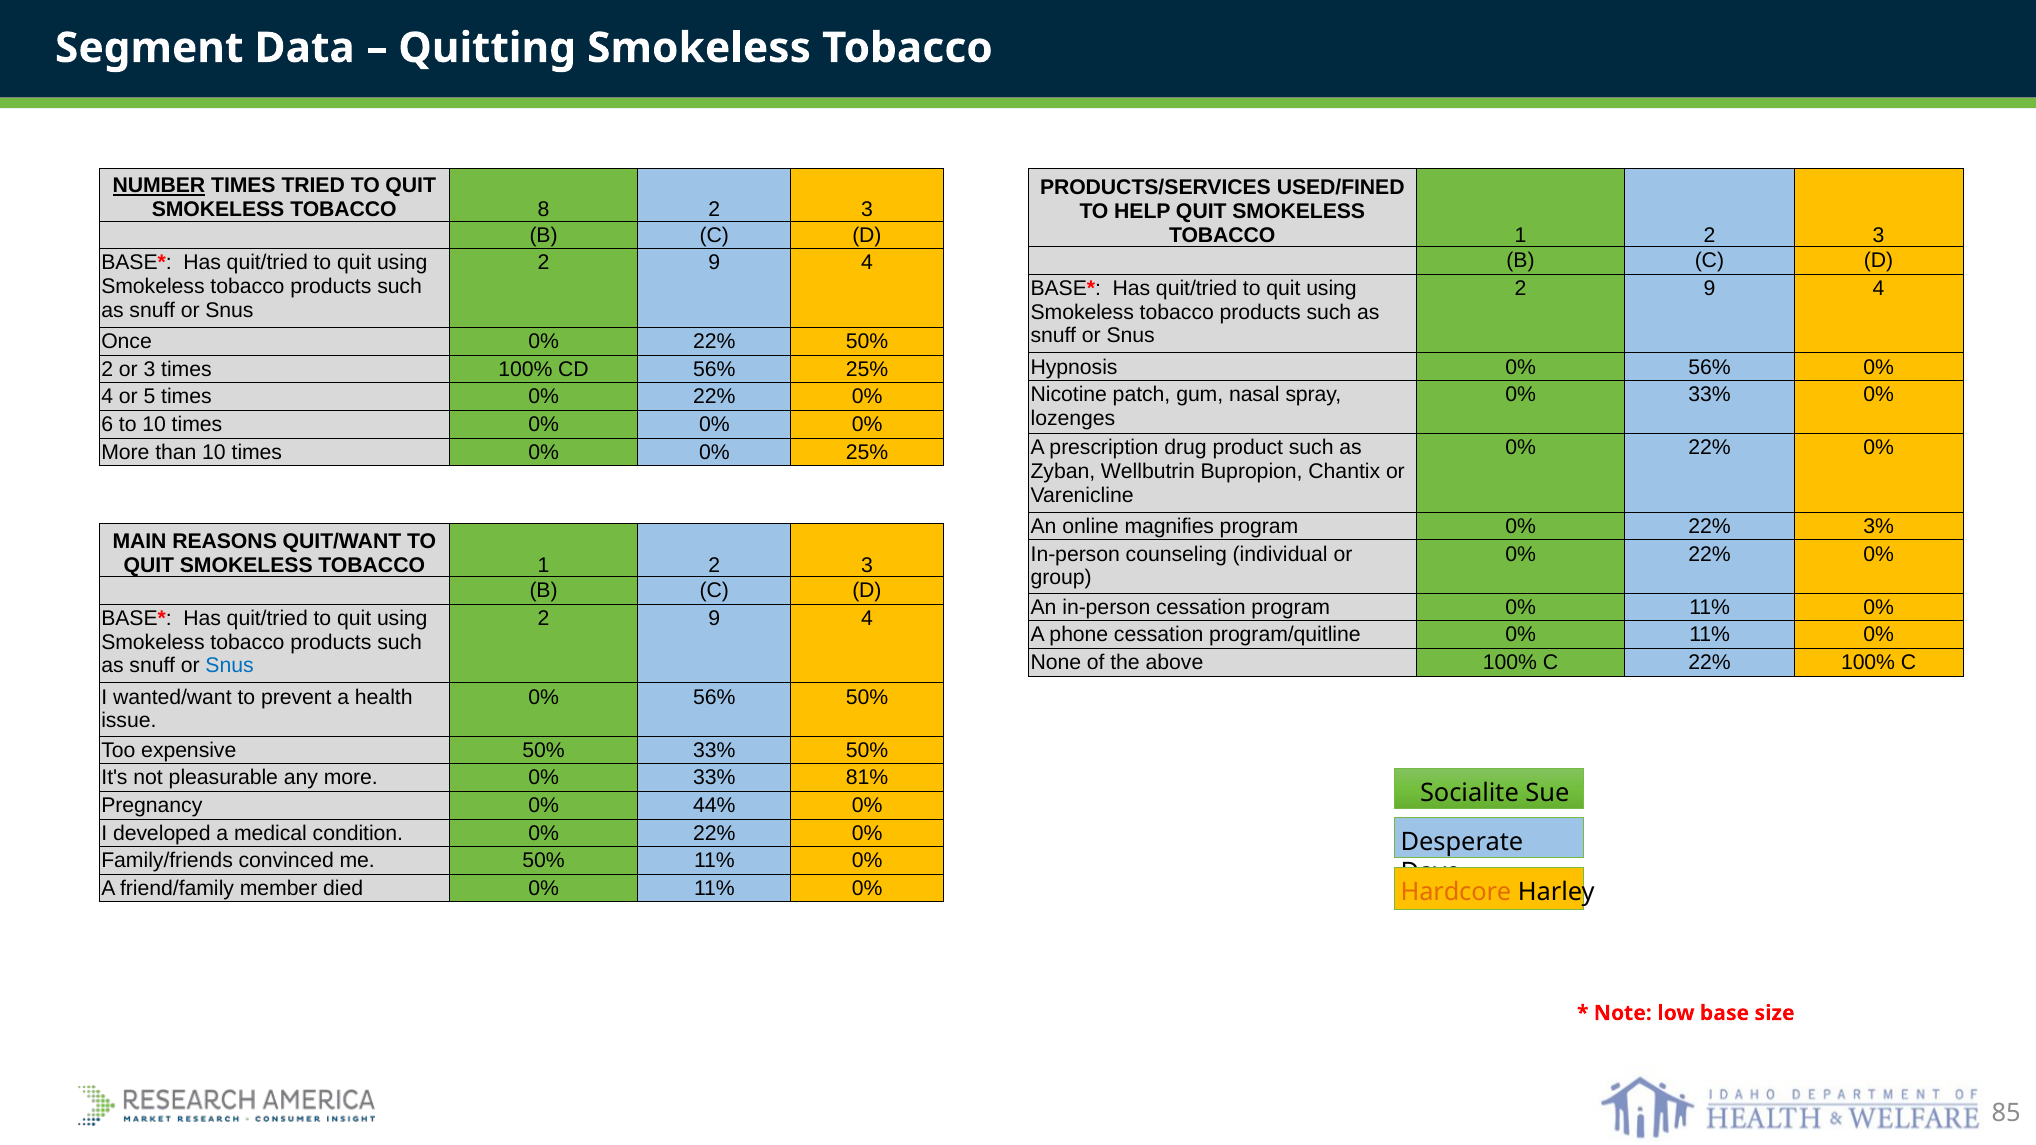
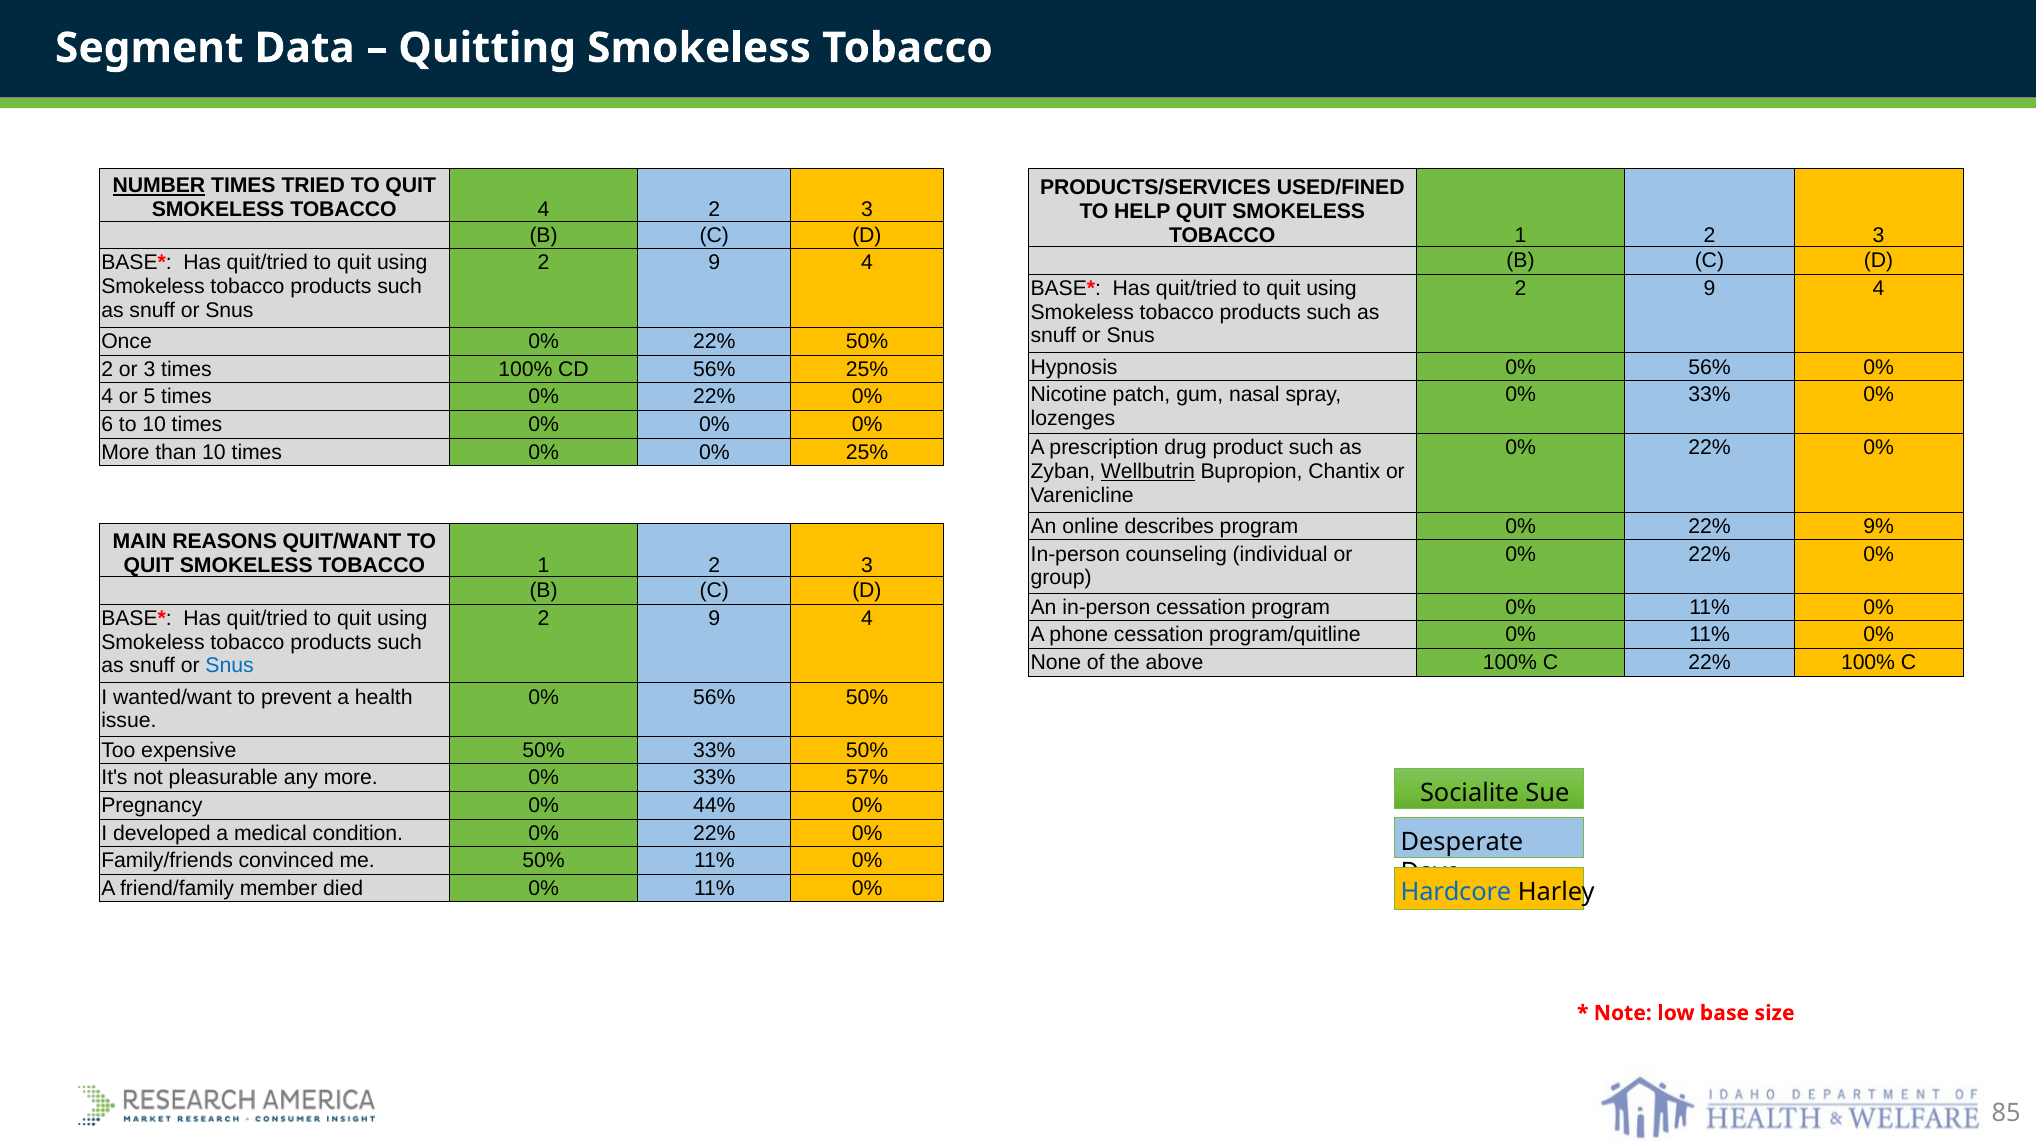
TOBACCO 8: 8 -> 4 (544, 210)
Wellbutrin underline: none -> present (1148, 472)
magnifies: magnifies -> describes (1169, 527)
3%: 3% -> 9% (1879, 527)
81%: 81% -> 57% (867, 778)
Hardcore colour: orange -> blue (1456, 892)
